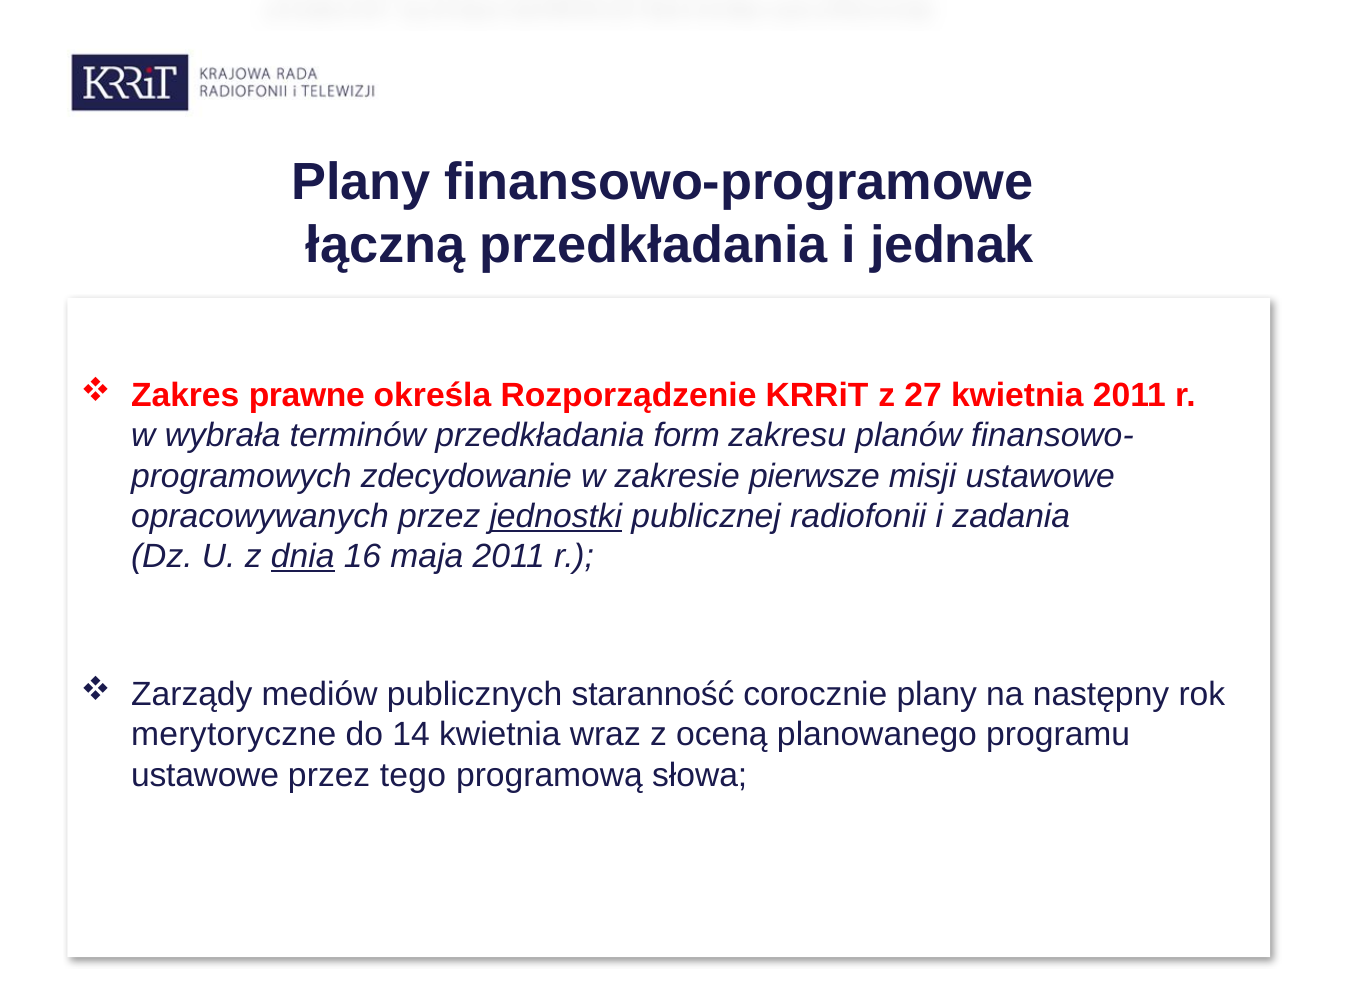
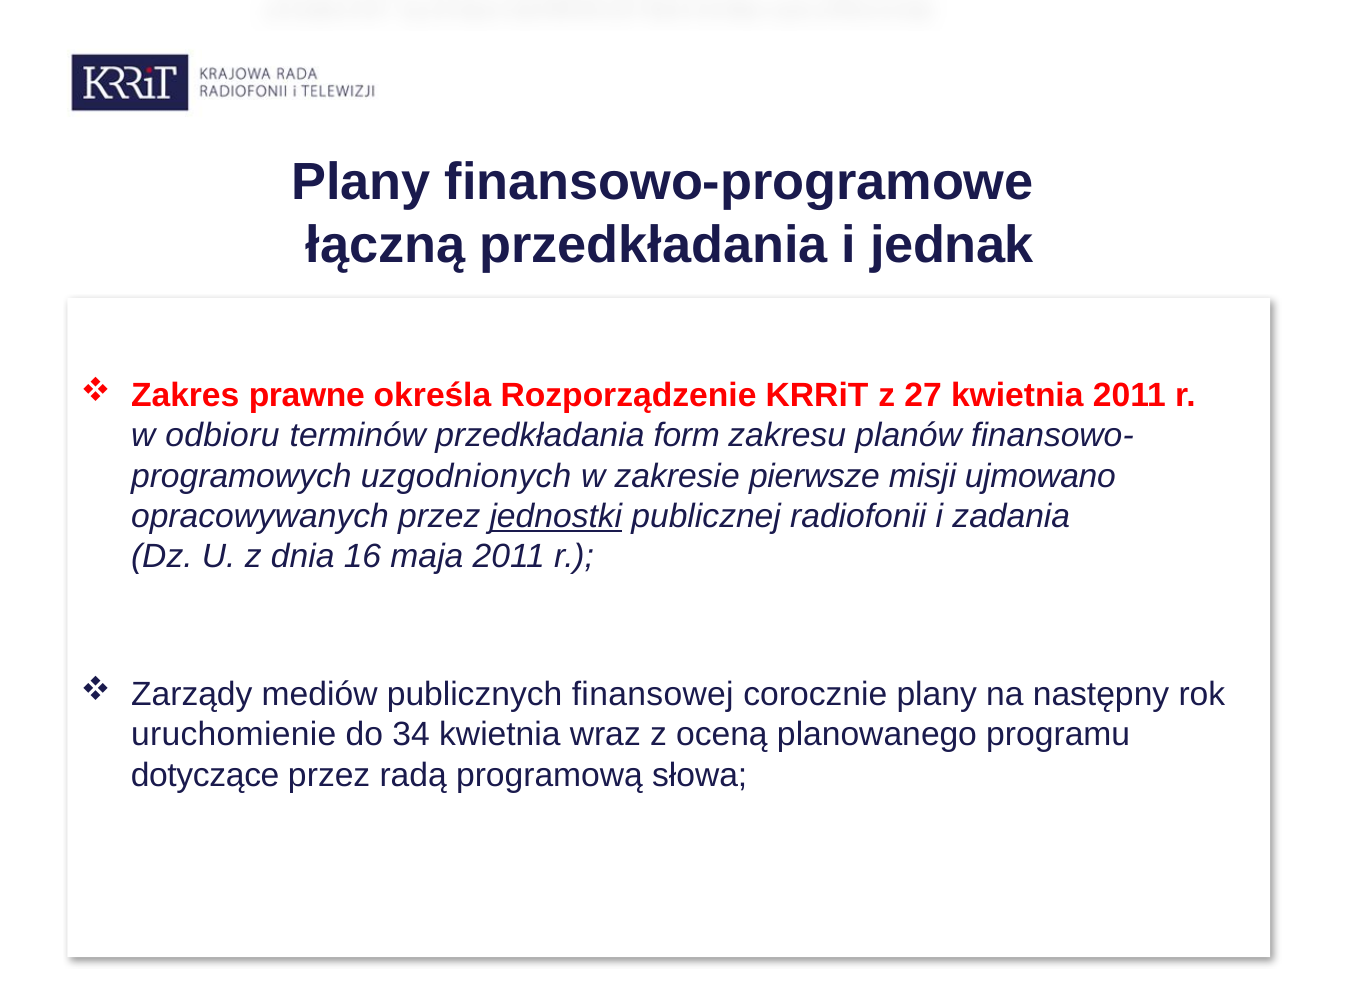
wybrała: wybrała -> odbioru (222, 436)
zdecydowanie: zdecydowanie -> uzgodnionych (466, 476)
misji ustawowe: ustawowe -> ujmowano (1040, 476)
dnia underline: present -> none (303, 557)
staranność: staranność -> finansowej (653, 695)
merytoryczne: merytoryczne -> uruchomienie (234, 735)
14: 14 -> 34 (411, 735)
ustawowe: ustawowe -> dotyczące (205, 776)
tego: tego -> radą (413, 776)
